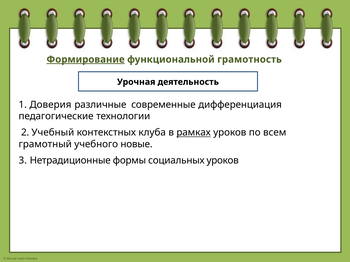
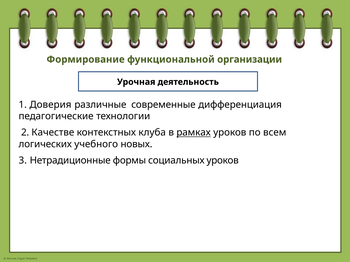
Формирование underline: present -> none (86, 60)
грамотность: грамотность -> организации (250, 60)
Учебный: Учебный -> Качестве (53, 133)
грамотный: грамотный -> логических (45, 144)
новые: новые -> новых (136, 144)
